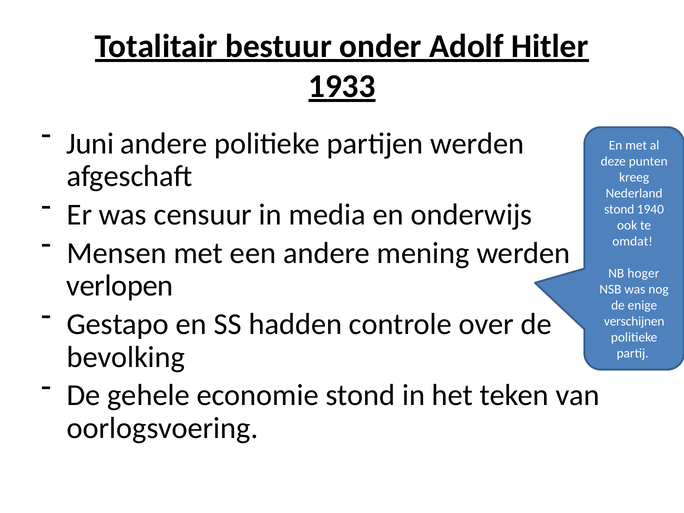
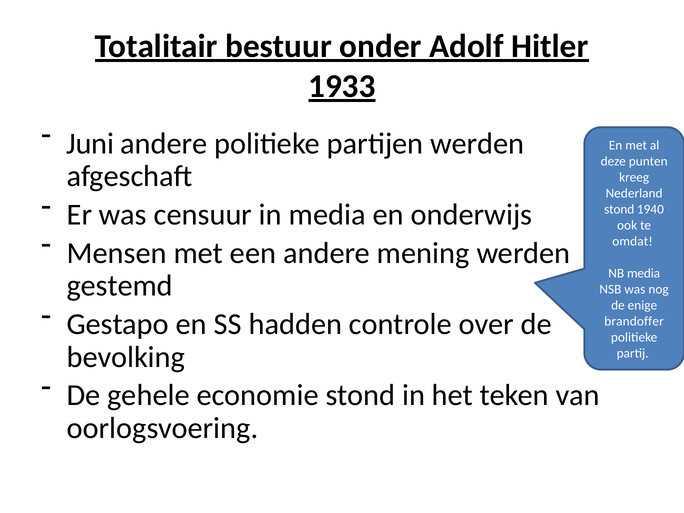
NB hoger: hoger -> media (644, 273)
verlopen: verlopen -> gestemd (120, 286)
verschijnen: verschijnen -> brandoffer (634, 321)
